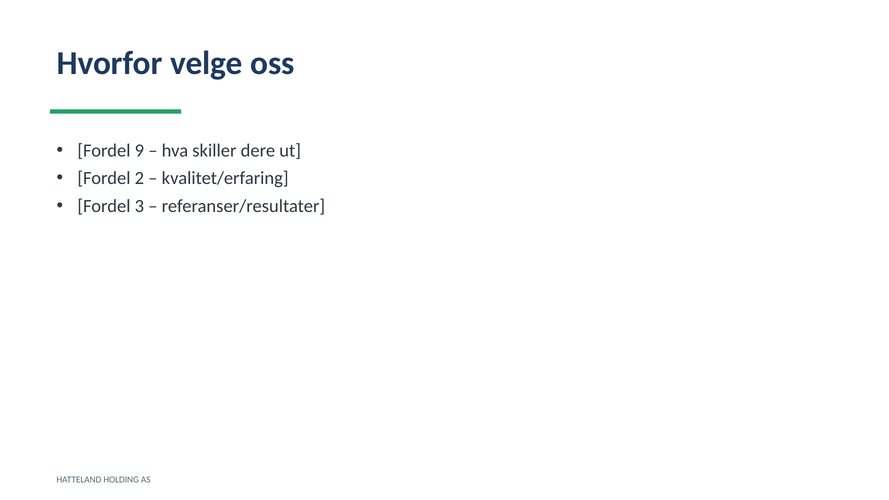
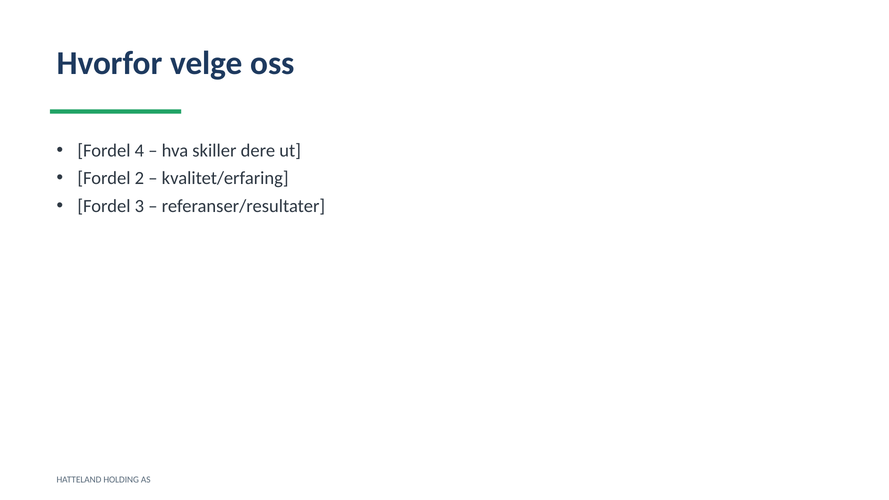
9: 9 -> 4 (139, 151)
